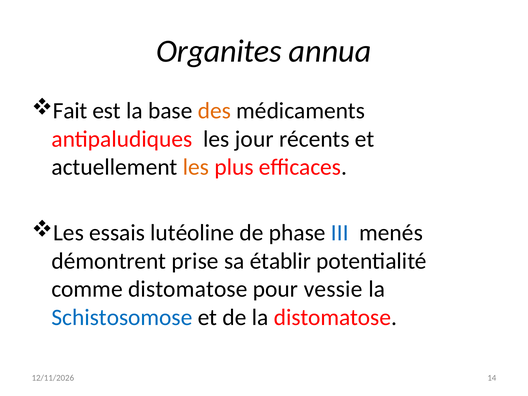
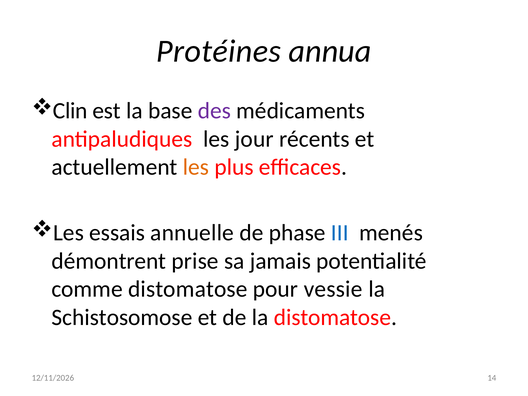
Organites: Organites -> Protéines (219, 51)
Fait: Fait -> Clin (70, 111)
des colour: orange -> purple (214, 111)
lutéoline: lutéoline -> annuelle (192, 233)
établir: établir -> jamais (280, 261)
Schistosomose colour: blue -> black (122, 317)
